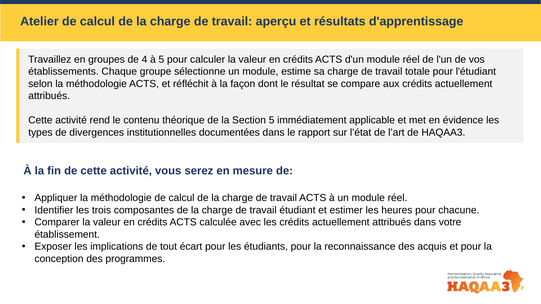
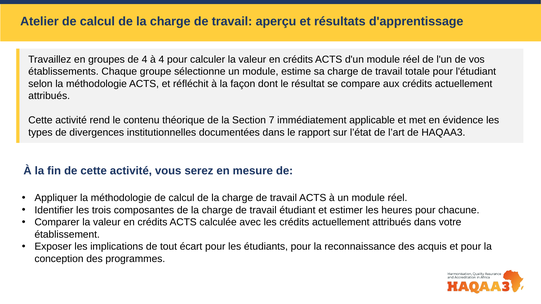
à 5: 5 -> 4 (161, 59)
Section 5: 5 -> 7 (272, 120)
